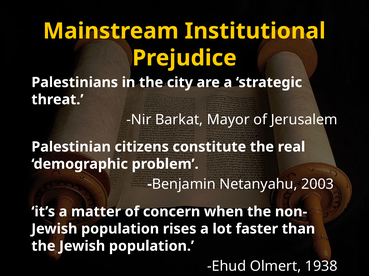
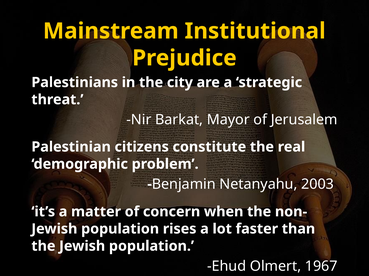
1938: 1938 -> 1967 (321, 267)
